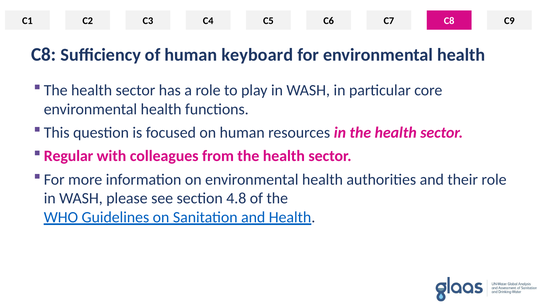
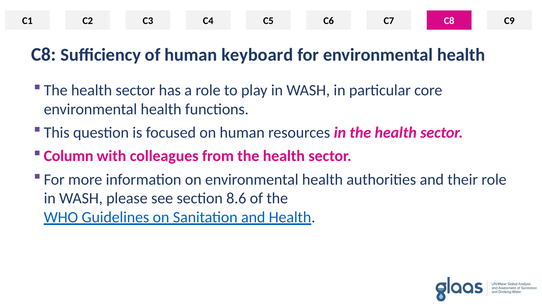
Regular: Regular -> Column (69, 156)
4.8: 4.8 -> 8.6 (236, 198)
